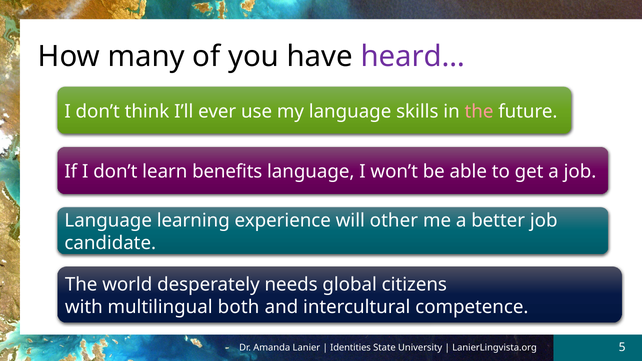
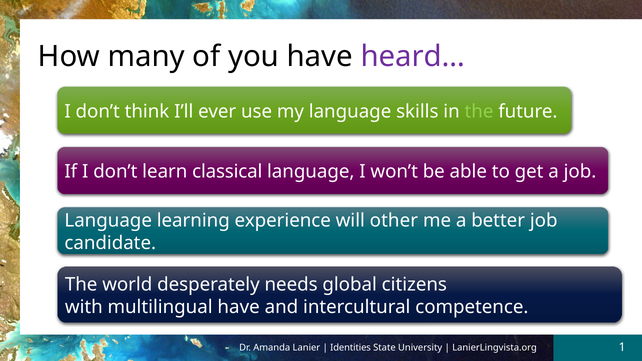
the colour: pink -> light green (479, 112)
benefits: benefits -> classical (227, 172)
multilingual both: both -> have (239, 307)
5: 5 -> 1 (622, 348)
